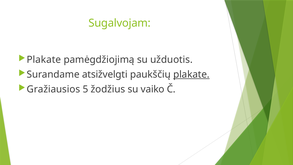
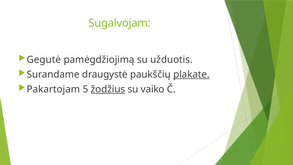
Plakate: Plakate -> Gegutė (44, 60)
atsižvelgti: atsižvelgti -> draugystė (105, 74)
Gražiausios: Gražiausios -> Pakartojam (53, 89)
žodžius underline: none -> present (108, 89)
